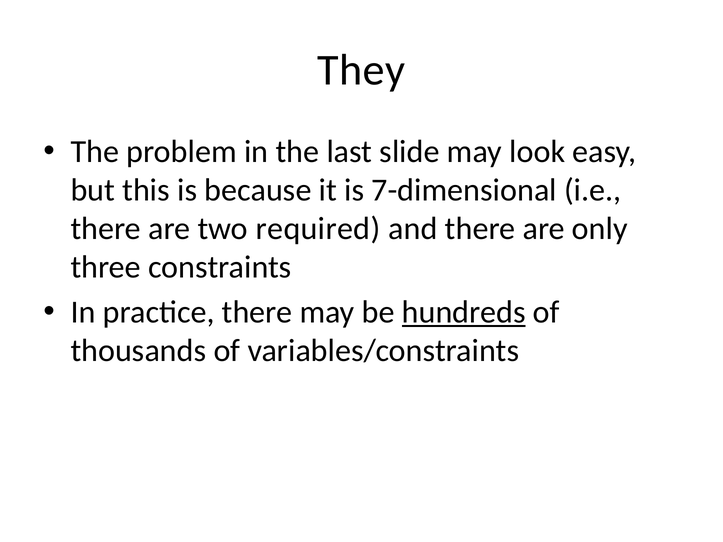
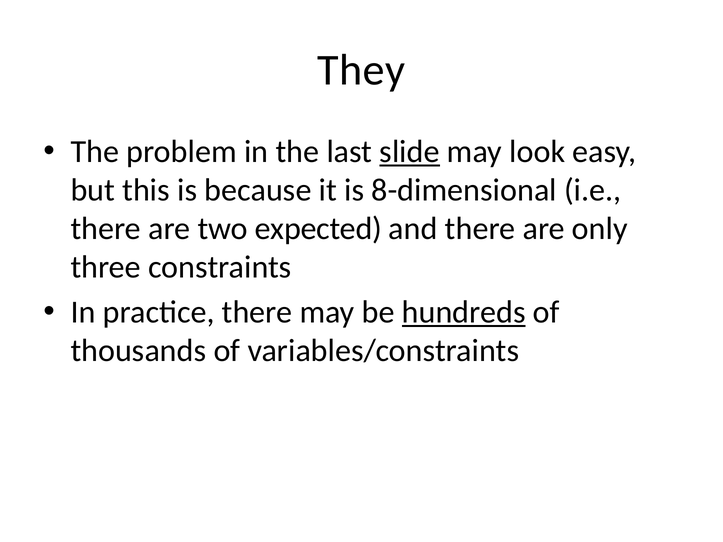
slide underline: none -> present (410, 152)
7-dimensional: 7-dimensional -> 8-dimensional (464, 190)
required: required -> expected (318, 229)
